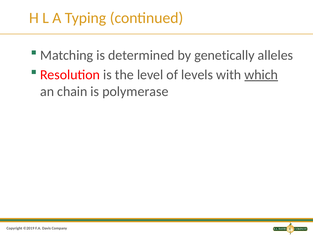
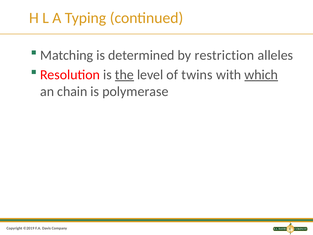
genetically: genetically -> restriction (224, 55)
the underline: none -> present (124, 75)
levels: levels -> twins (197, 75)
